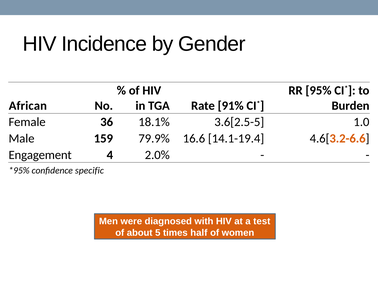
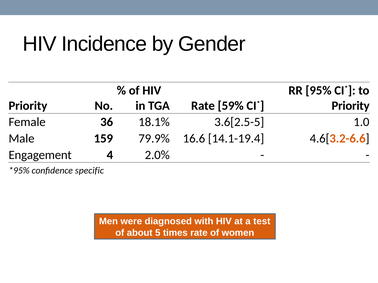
African: African -> Priority (28, 106)
91%: 91% -> 59% (231, 106)
Burden: Burden -> Priority (351, 106)
times half: half -> rate (199, 233)
